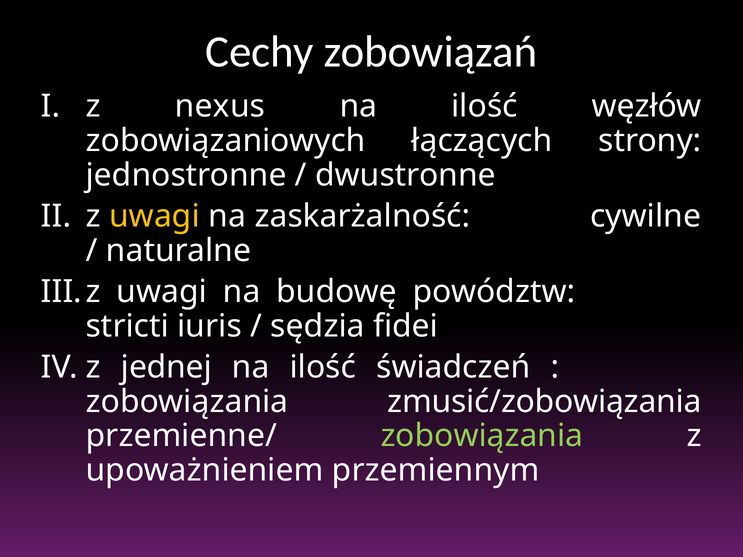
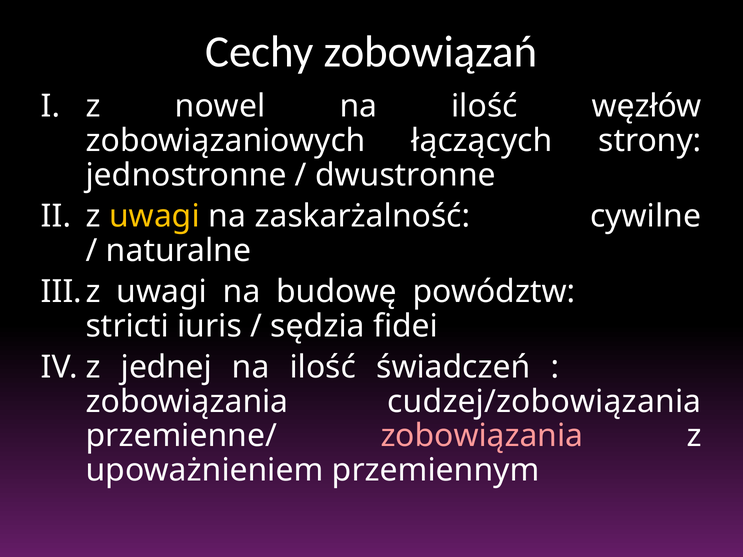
nexus: nexus -> nowel (220, 106)
zmusić/zobowiązania: zmusić/zobowiązania -> cudzej/zobowiązania (544, 402)
zobowiązania colour: light green -> pink (482, 436)
